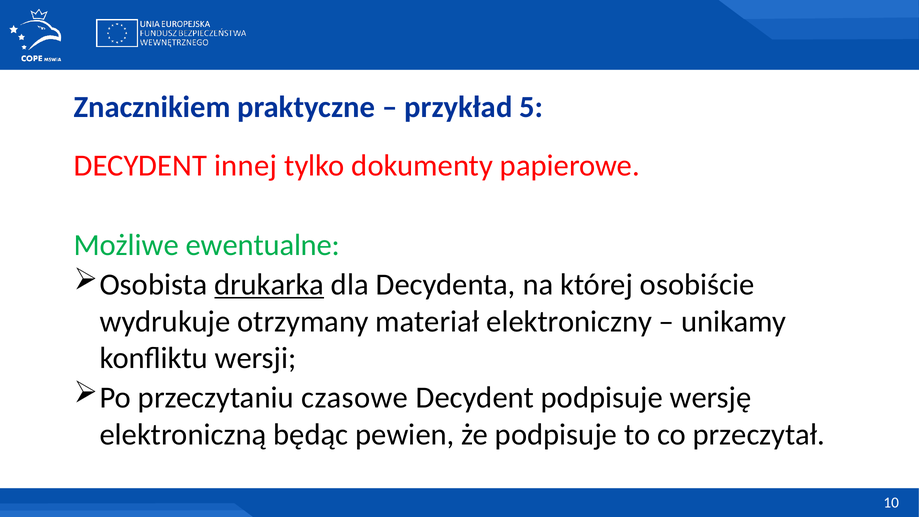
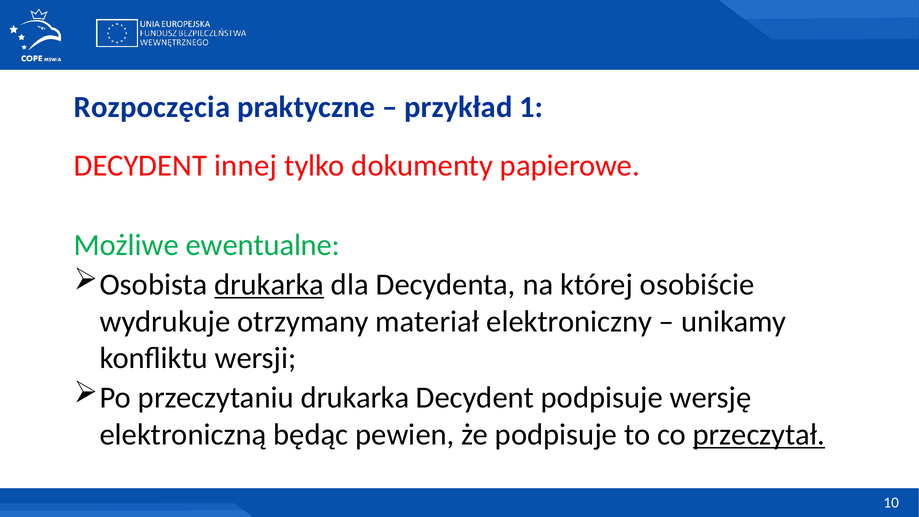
Znacznikiem: Znacznikiem -> Rozpoczęcia (152, 107)
5: 5 -> 1 (531, 107)
przeczytaniu czasowe: czasowe -> drukarka (355, 398)
przeczytał underline: none -> present (759, 435)
